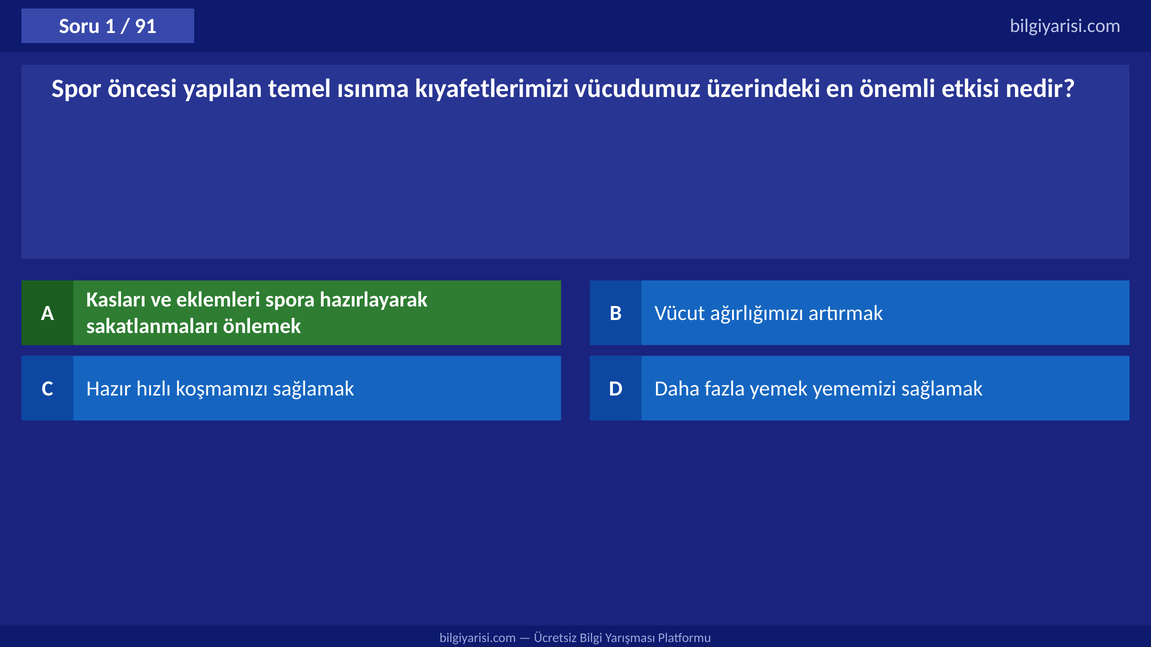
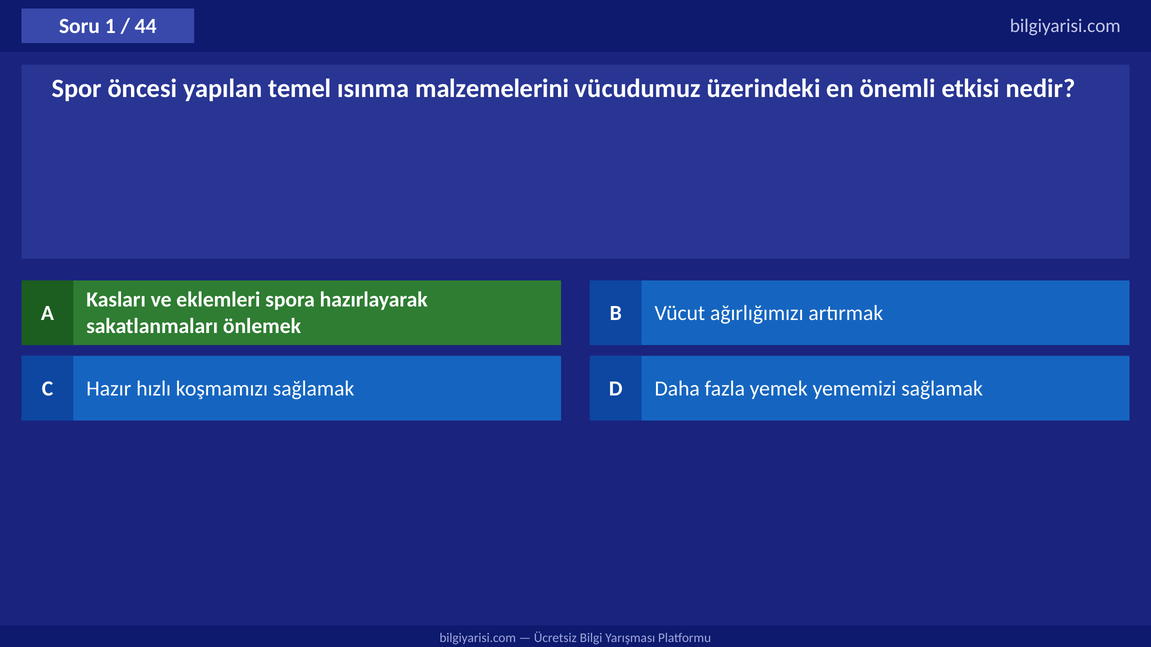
91: 91 -> 44 (146, 26)
kıyafetlerimizi: kıyafetlerimizi -> malzemelerini (492, 89)
